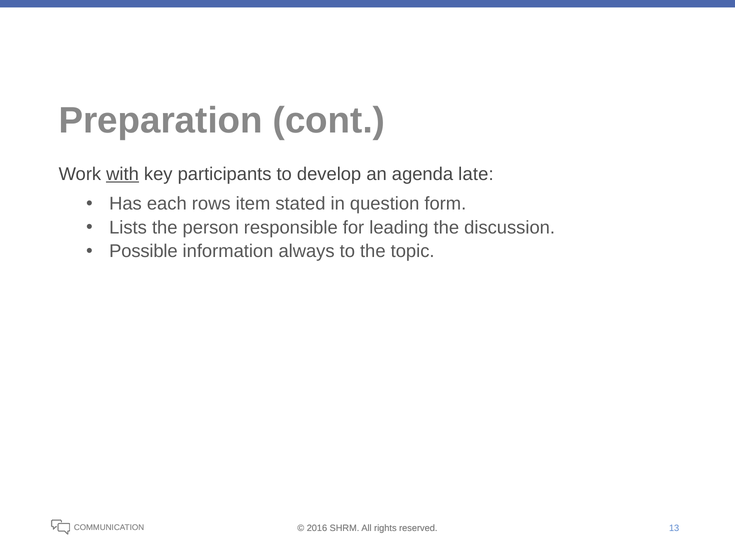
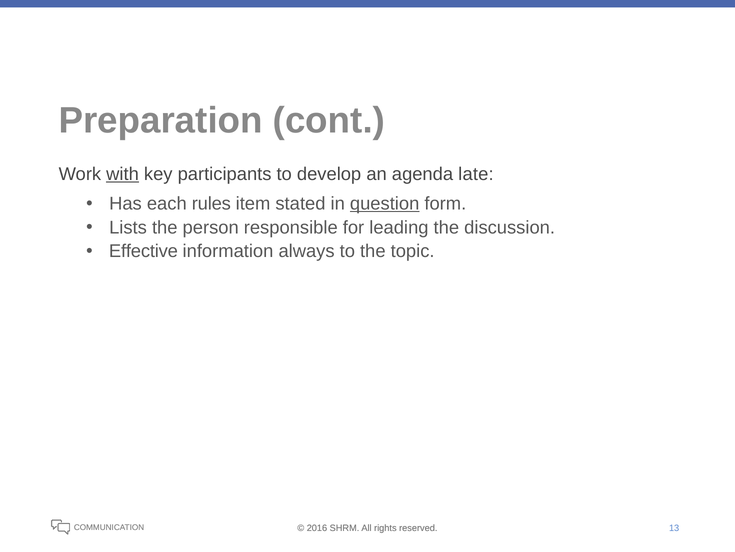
rows: rows -> rules (211, 203)
question underline: none -> present (385, 203)
Possible: Possible -> Effective (143, 251)
